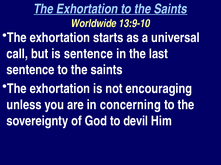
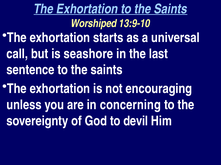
Worldwide: Worldwide -> Worshiped (94, 24)
is sentence: sentence -> seashore (88, 54)
